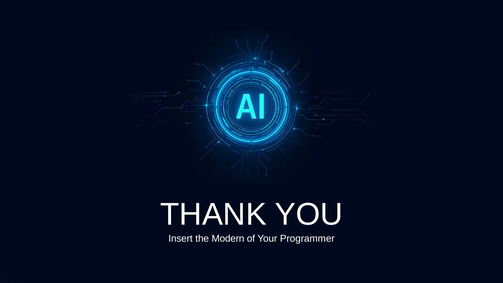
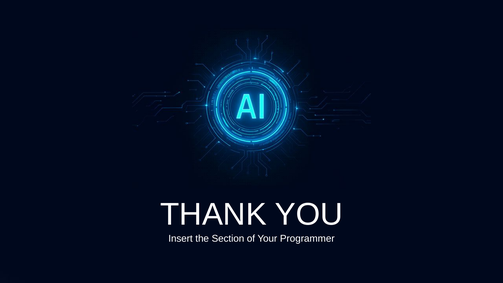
Modern: Modern -> Section (228, 239)
